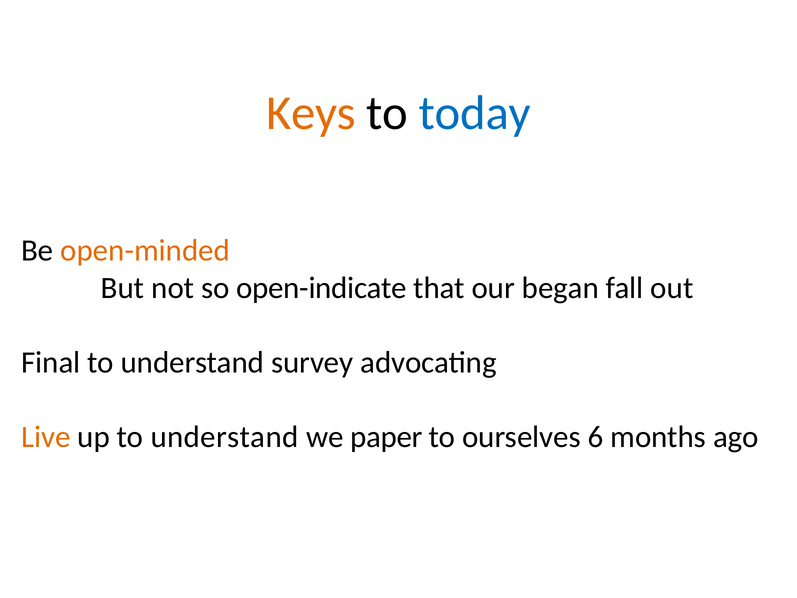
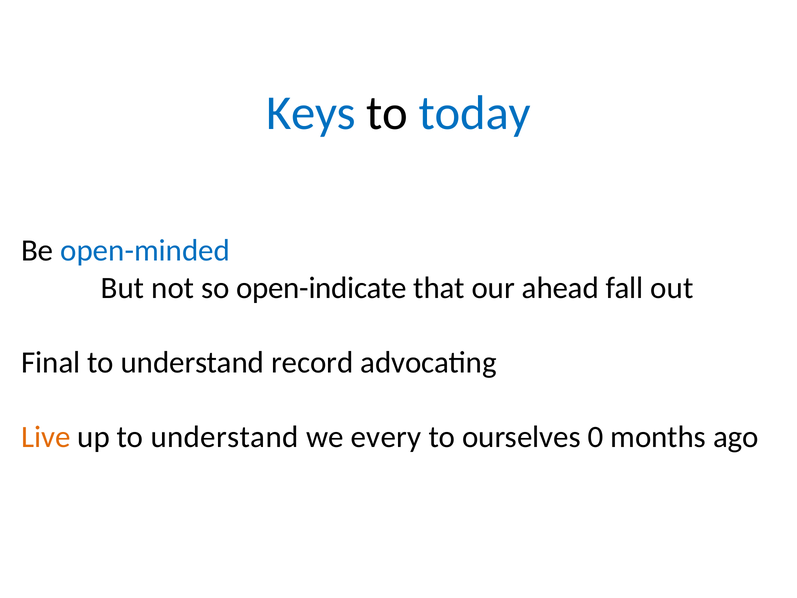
Keys colour: orange -> blue (311, 113)
open-minded colour: orange -> blue (145, 251)
began: began -> ahead (560, 288)
survey: survey -> record (312, 362)
paper: paper -> every (386, 437)
6: 6 -> 0 (596, 437)
